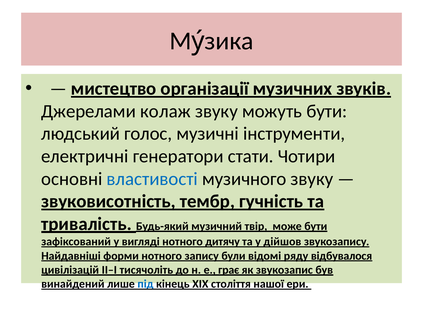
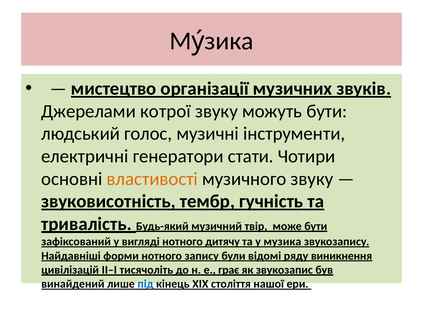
колаж: колаж -> котрої (165, 111)
властивості colour: blue -> orange (152, 179)
дійшов: дійшов -> музика (282, 242)
відбувалося: відбувалося -> виникнення (342, 256)
